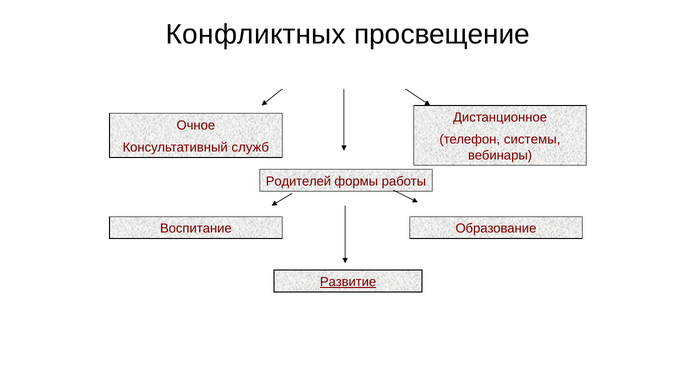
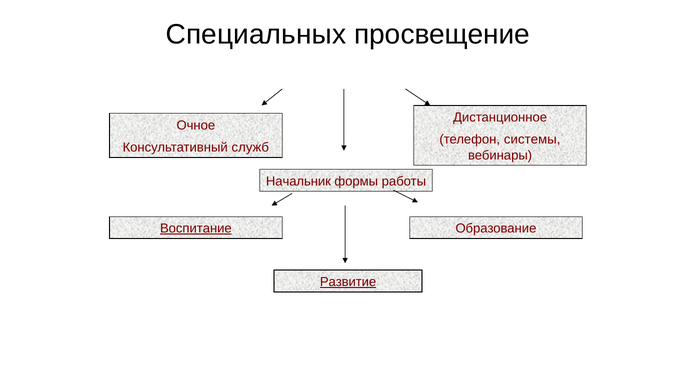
Конфликтных: Конфликтных -> Специальных (256, 34)
Родителей: Родителей -> Начальник (298, 181)
Воспитание underline: none -> present (196, 228)
